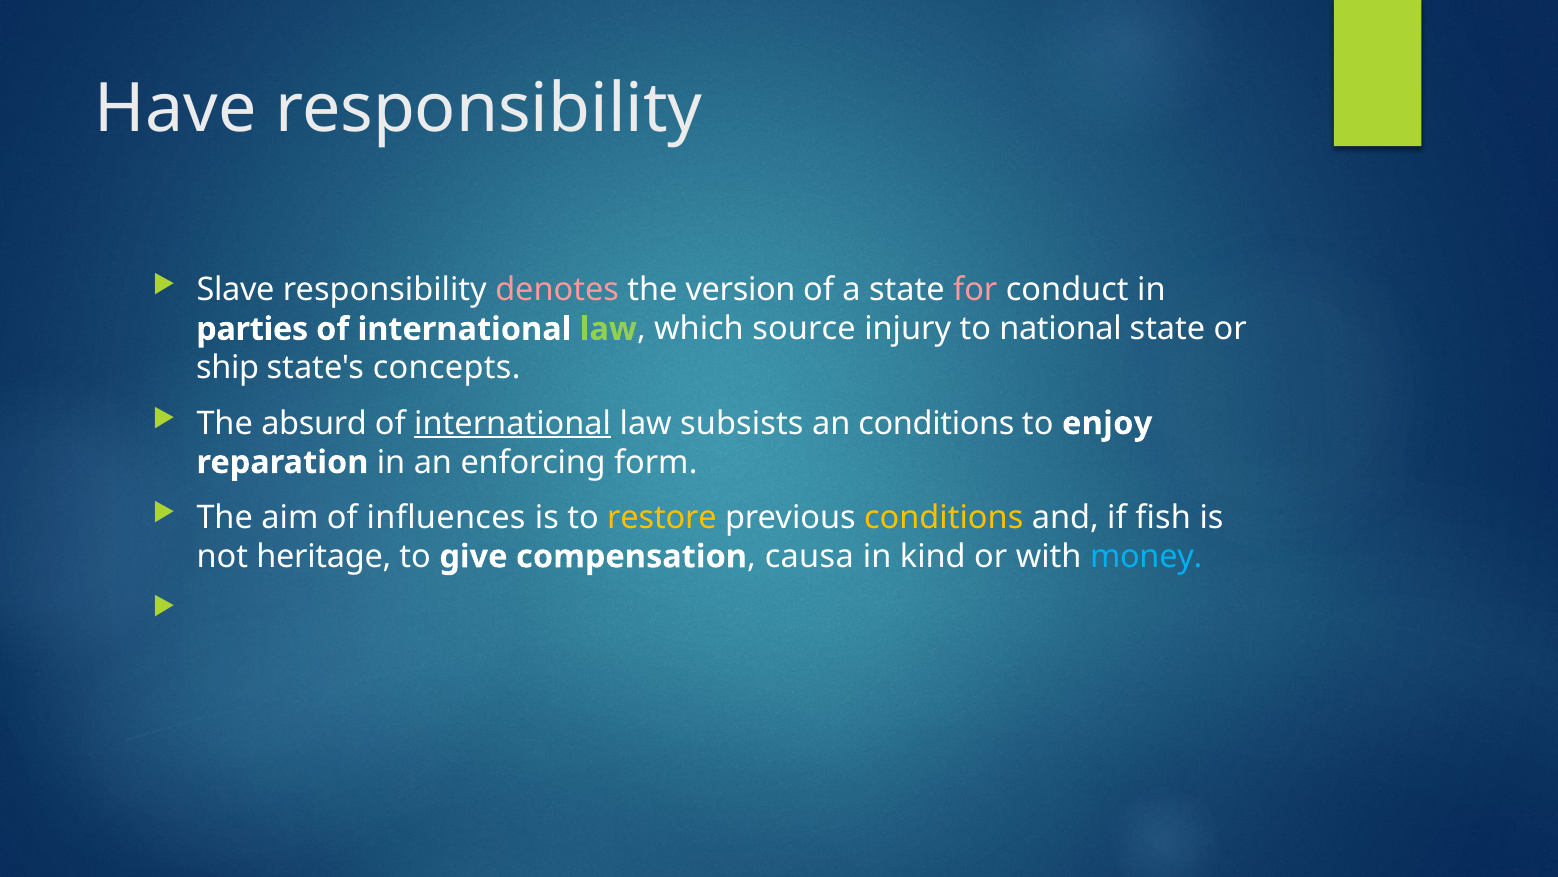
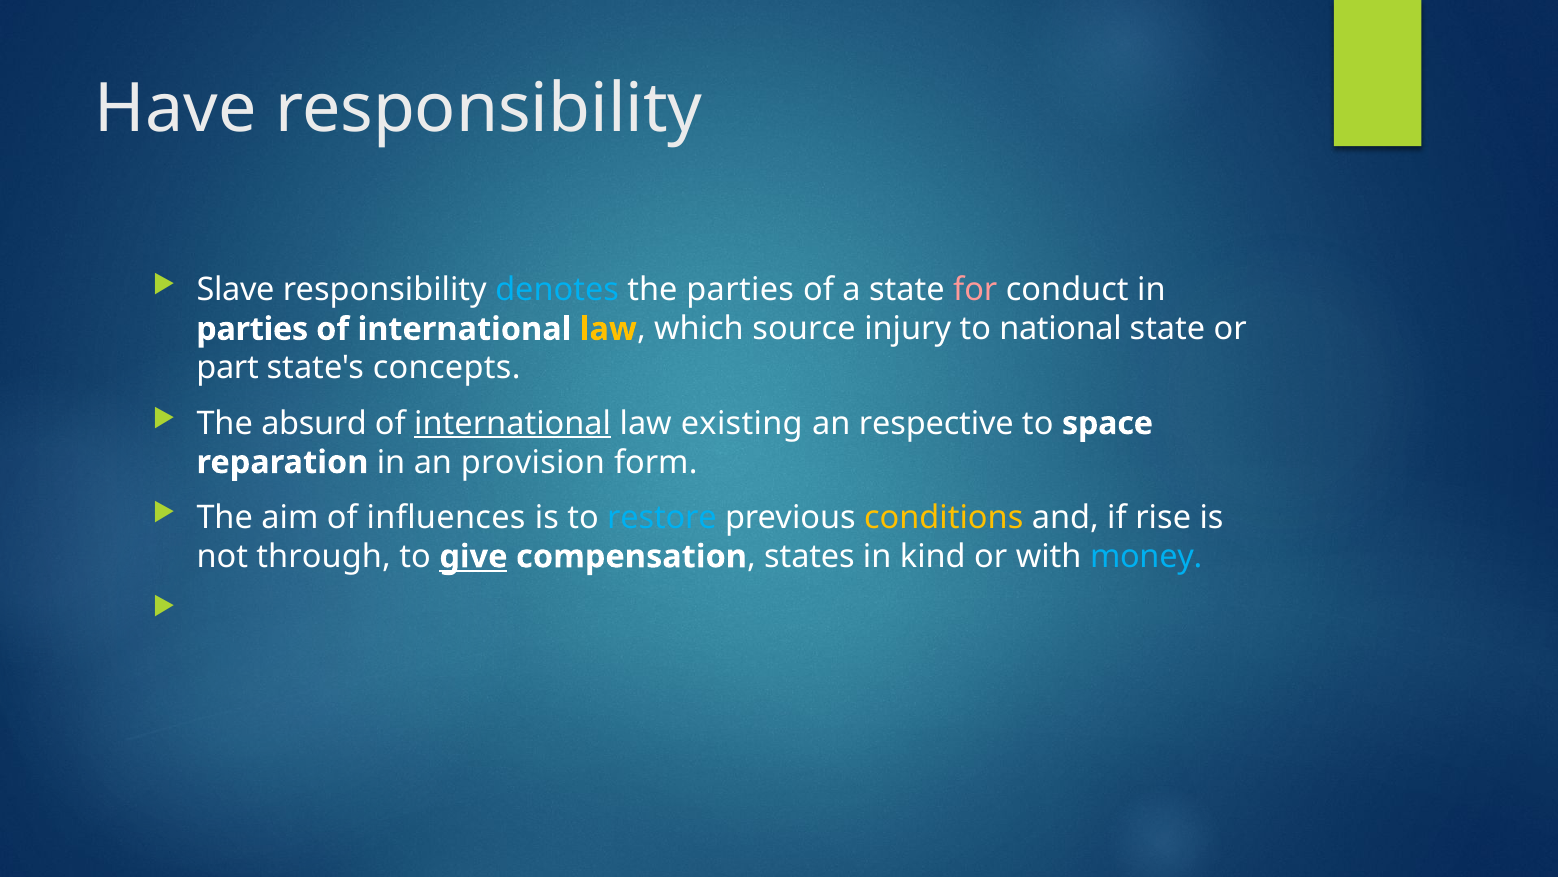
denotes colour: pink -> light blue (557, 290)
the version: version -> parties (740, 290)
law colour: light green -> yellow (608, 329)
ship: ship -> part (228, 368)
subsists: subsists -> existing (742, 423)
an conditions: conditions -> respective (936, 423)
enjoy: enjoy -> space (1107, 423)
enforcing: enforcing -> provision (533, 462)
restore colour: yellow -> light blue (662, 517)
fish: fish -> rise (1163, 517)
heritage: heritage -> through (324, 556)
give underline: none -> present (473, 556)
causa: causa -> states (809, 556)
